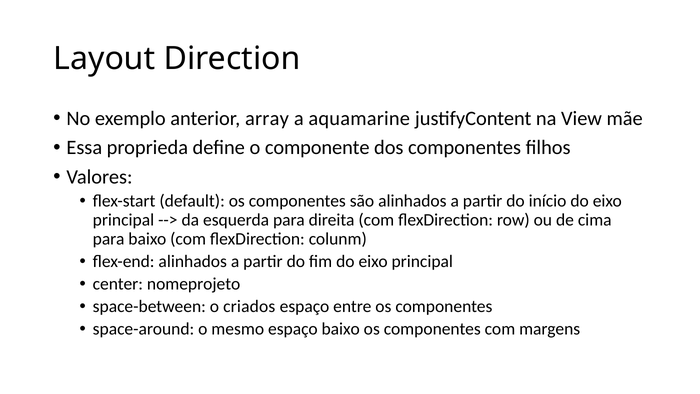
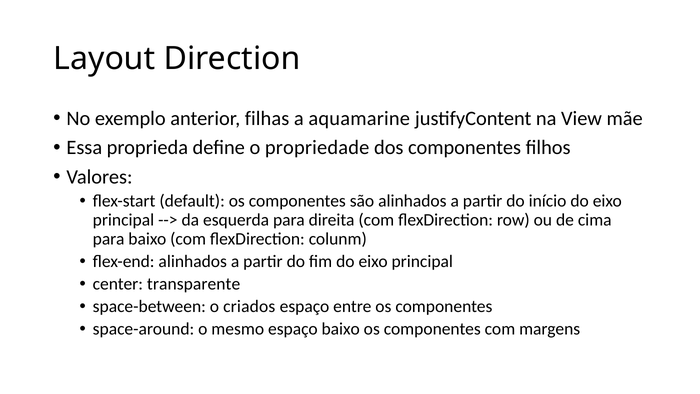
array: array -> filhas (267, 118)
componente: componente -> propriedade (317, 148)
nomeprojeto: nomeprojeto -> transparente (194, 284)
